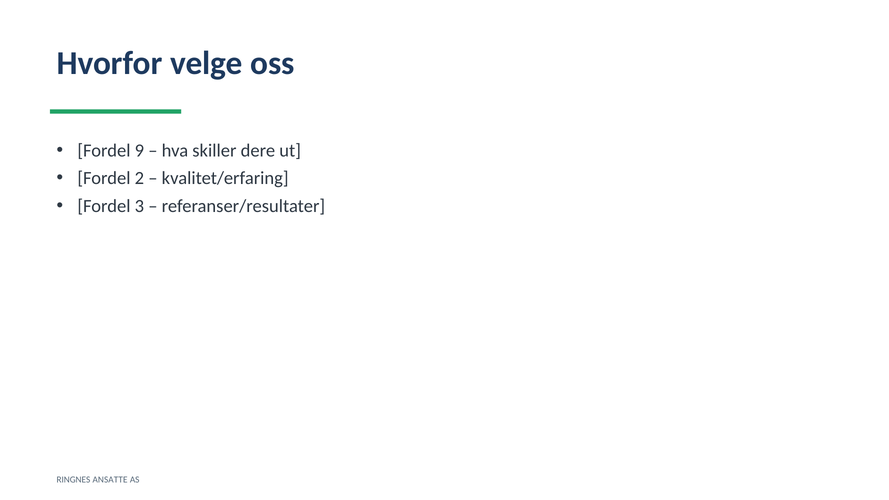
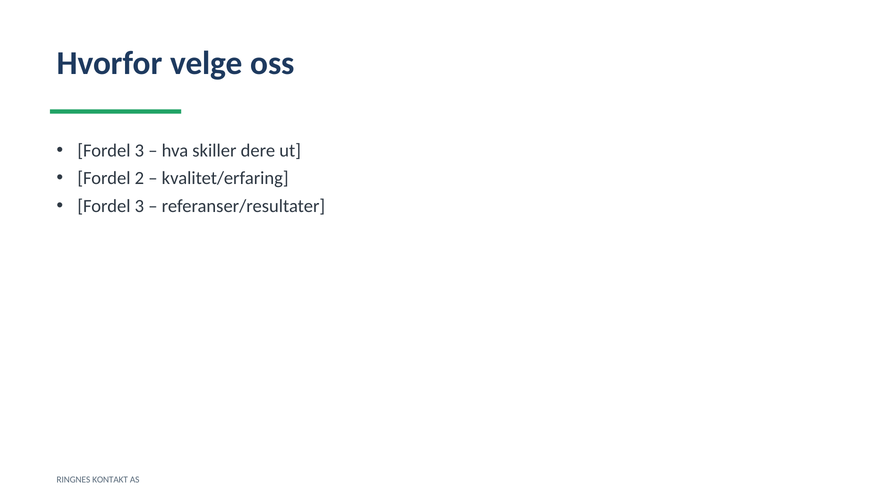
9: 9 -> 3 (139, 151)
ANSATTE: ANSATTE -> KONTAKT (110, 480)
